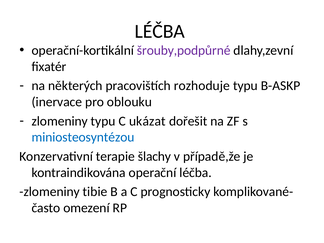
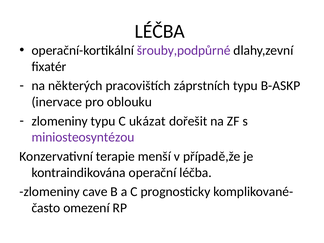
rozhoduje: rozhoduje -> záprstních (202, 86)
miniosteosyntézou colour: blue -> purple (83, 137)
šlachy: šlachy -> menší (154, 156)
tibie: tibie -> cave (95, 192)
